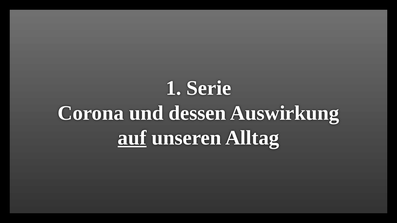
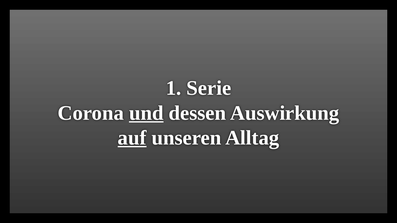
und underline: none -> present (146, 113)
